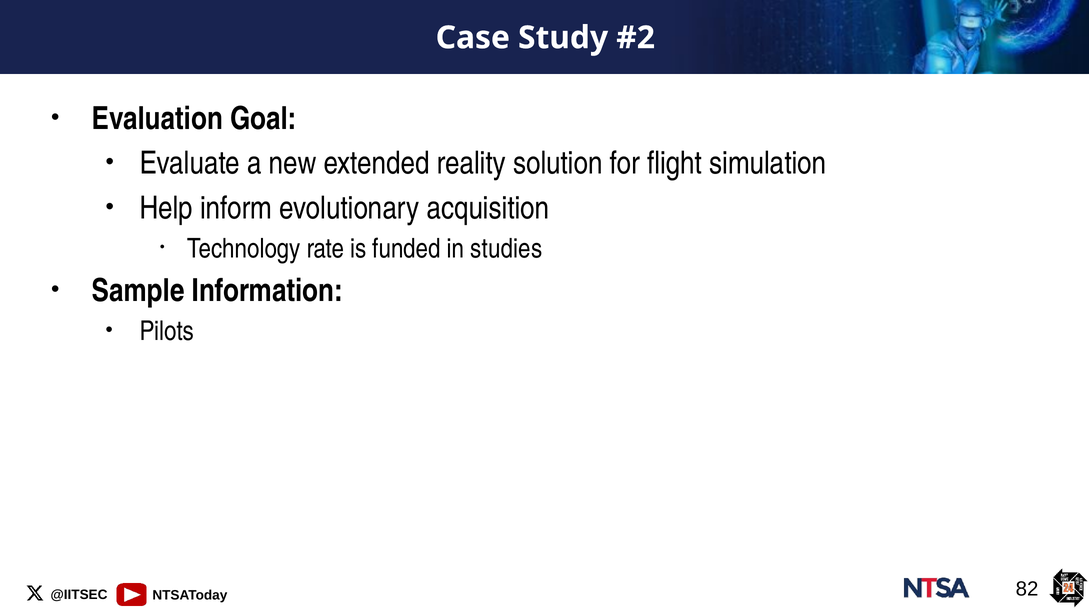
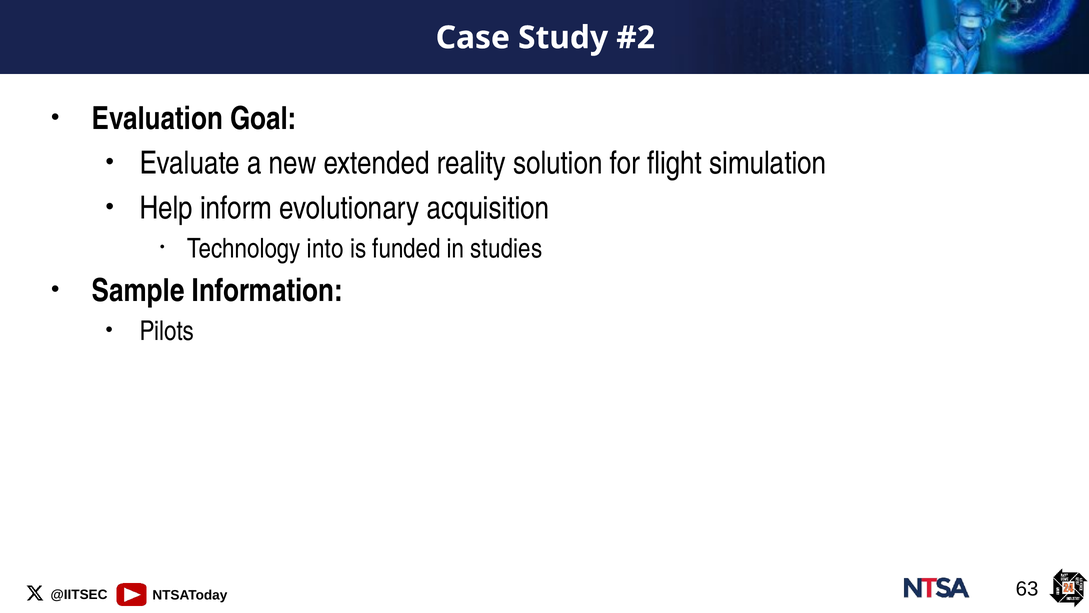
rate: rate -> into (325, 248)
82: 82 -> 63 (1027, 588)
